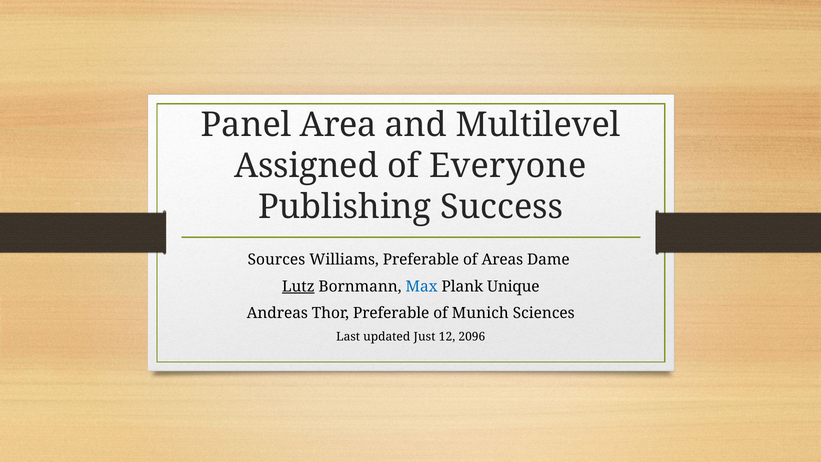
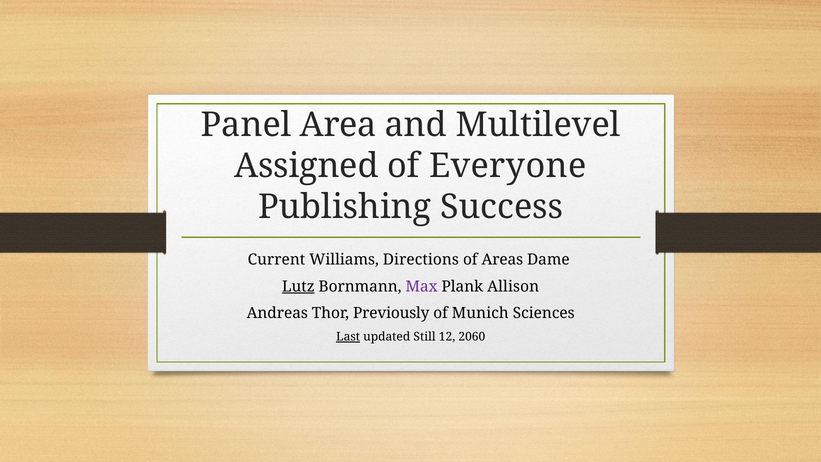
Sources: Sources -> Current (276, 260)
Williams Preferable: Preferable -> Directions (421, 260)
Max colour: blue -> purple (422, 286)
Unique: Unique -> Allison (513, 286)
Thor Preferable: Preferable -> Previously (391, 313)
Last underline: none -> present (348, 337)
Just: Just -> Still (425, 337)
2096: 2096 -> 2060 (472, 337)
